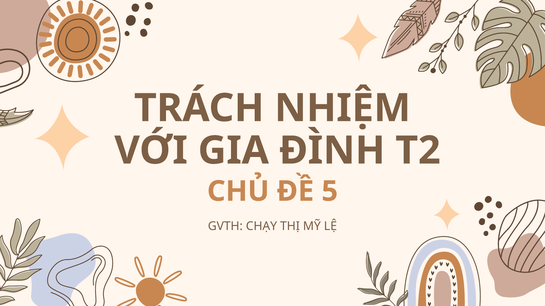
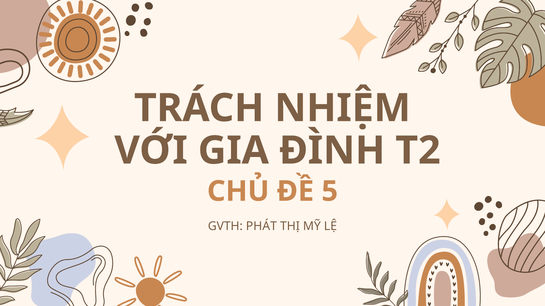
CHẠY: CHẠY -> PHÁT (261, 227)
